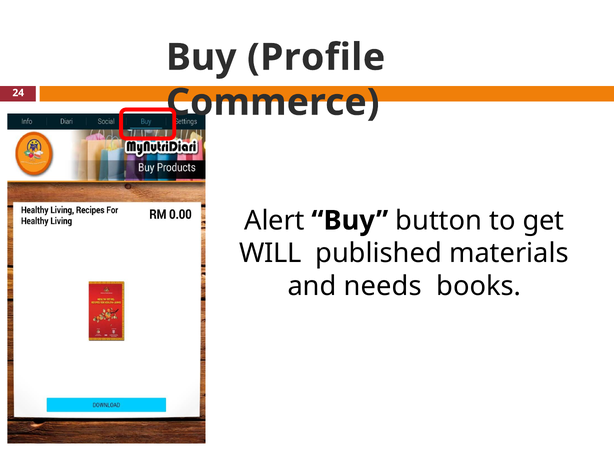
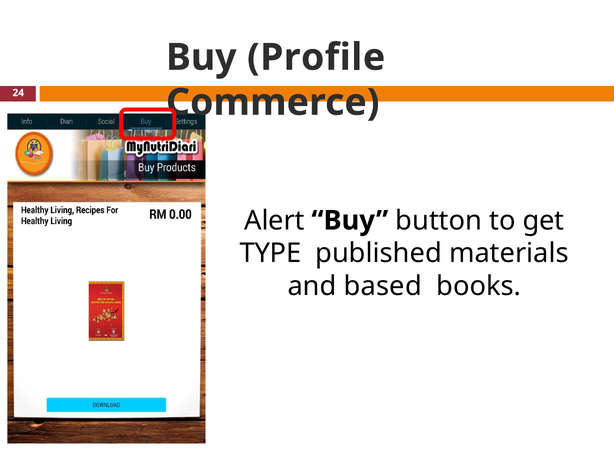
WILL: WILL -> TYPE (270, 253)
needs: needs -> based (383, 286)
